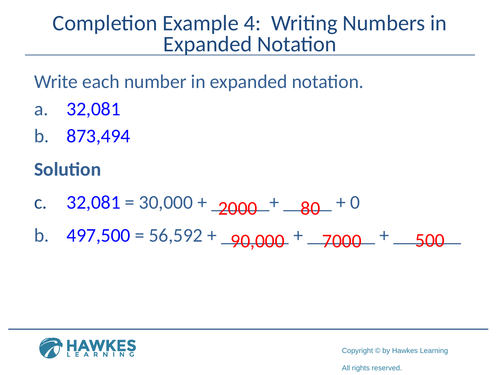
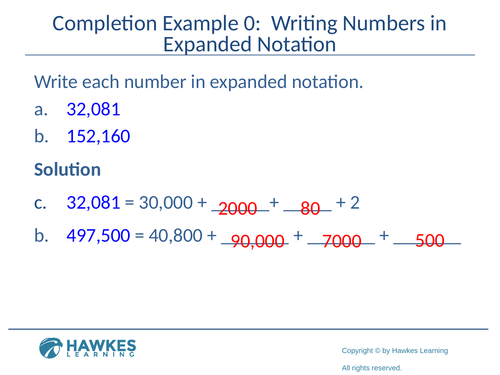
4: 4 -> 0 (252, 23)
873,494: 873,494 -> 152,160 (98, 136)
0: 0 -> 2 (355, 202)
56,592: 56,592 -> 40,800 (176, 235)
